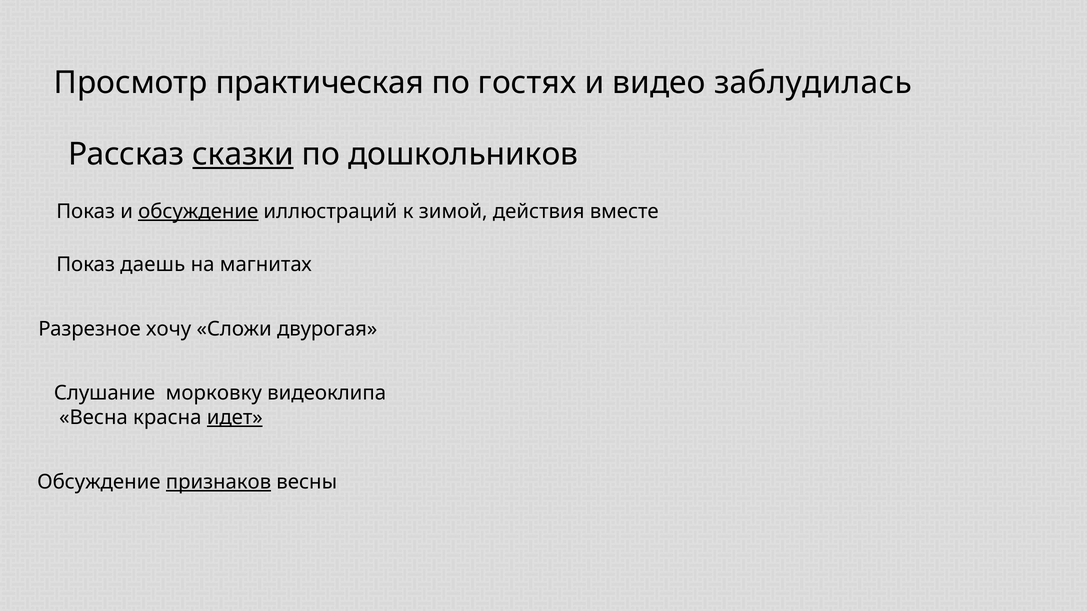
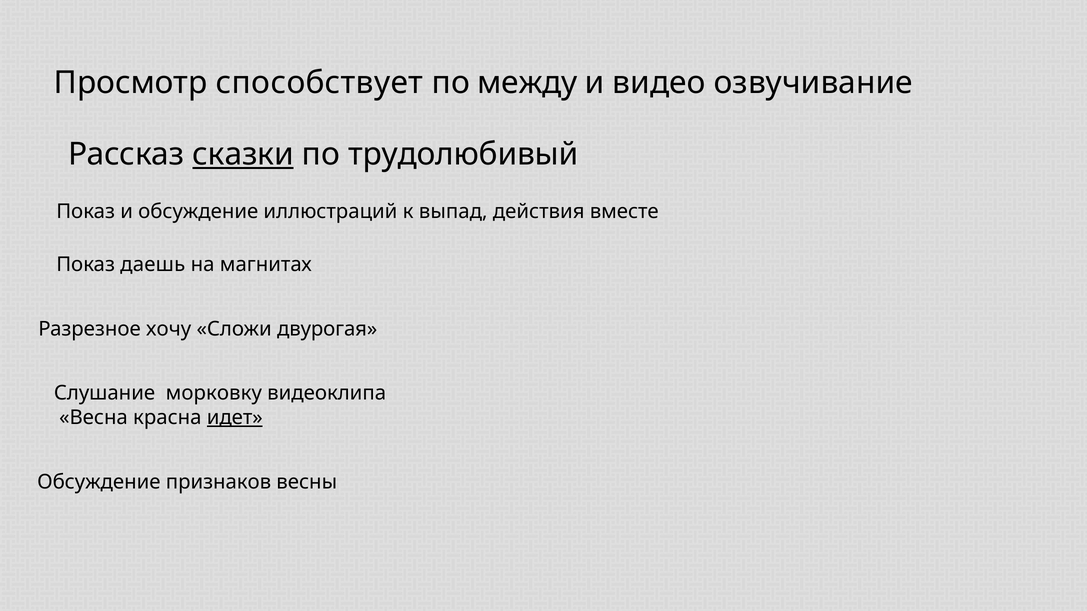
практическая: практическая -> способствует (320, 83)
гостях: гостях -> между (527, 83)
заблудилась: заблудилась -> озвучивание (813, 83)
дошкольников: дошкольников -> трудолюбивый (463, 154)
обсуждение underline: present -> none (198, 212)
зимой: зимой -> выпад (453, 212)
признаков underline: present -> none (219, 482)
